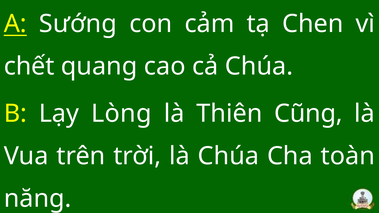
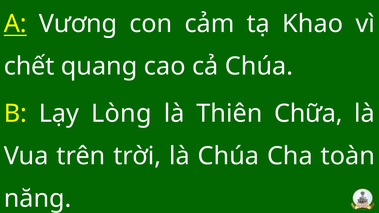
Sướng: Sướng -> Vương (78, 24)
Chen: Chen -> Khao (313, 24)
Cũng: Cũng -> Chữa (308, 114)
